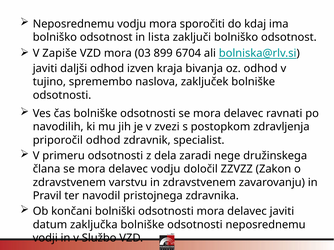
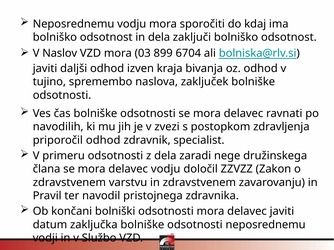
in lista: lista -> dela (159, 37)
Zapiše: Zapiše -> Naslov (60, 53)
